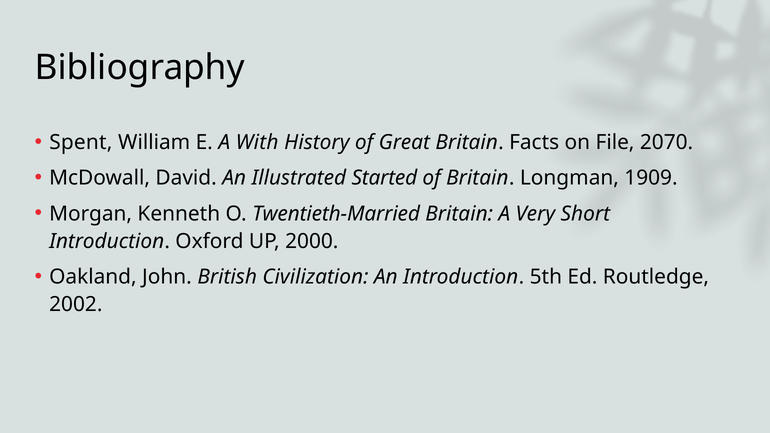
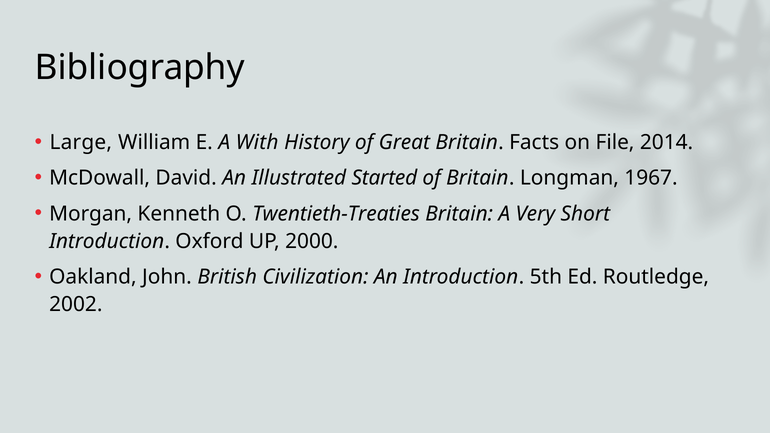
Spent: Spent -> Large (81, 143)
2070: 2070 -> 2014 (667, 143)
1909: 1909 -> 1967 (651, 178)
Twentieth-Married: Twentieth-Married -> Twentieth-Treaties (336, 214)
